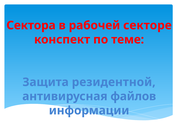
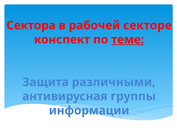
теме underline: none -> present (128, 39)
резидентной: резидентной -> различными (114, 82)
файлов: файлов -> группы (133, 96)
